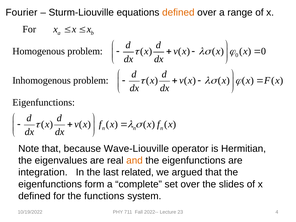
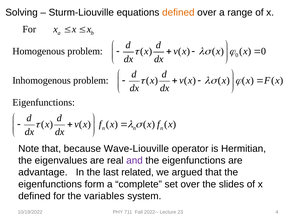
Fourier: Fourier -> Solving (22, 12)
and colour: orange -> purple (134, 160)
integration: integration -> advantage (43, 172)
functions: functions -> variables (104, 196)
